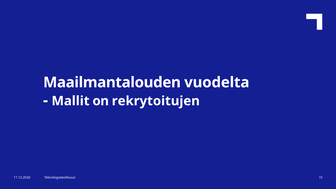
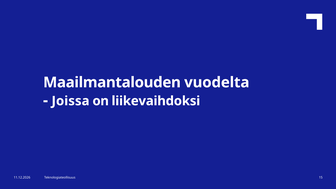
Mallit: Mallit -> Joissa (71, 101)
rekrytoitujen: rekrytoitujen -> liikevaihdoksi (156, 101)
